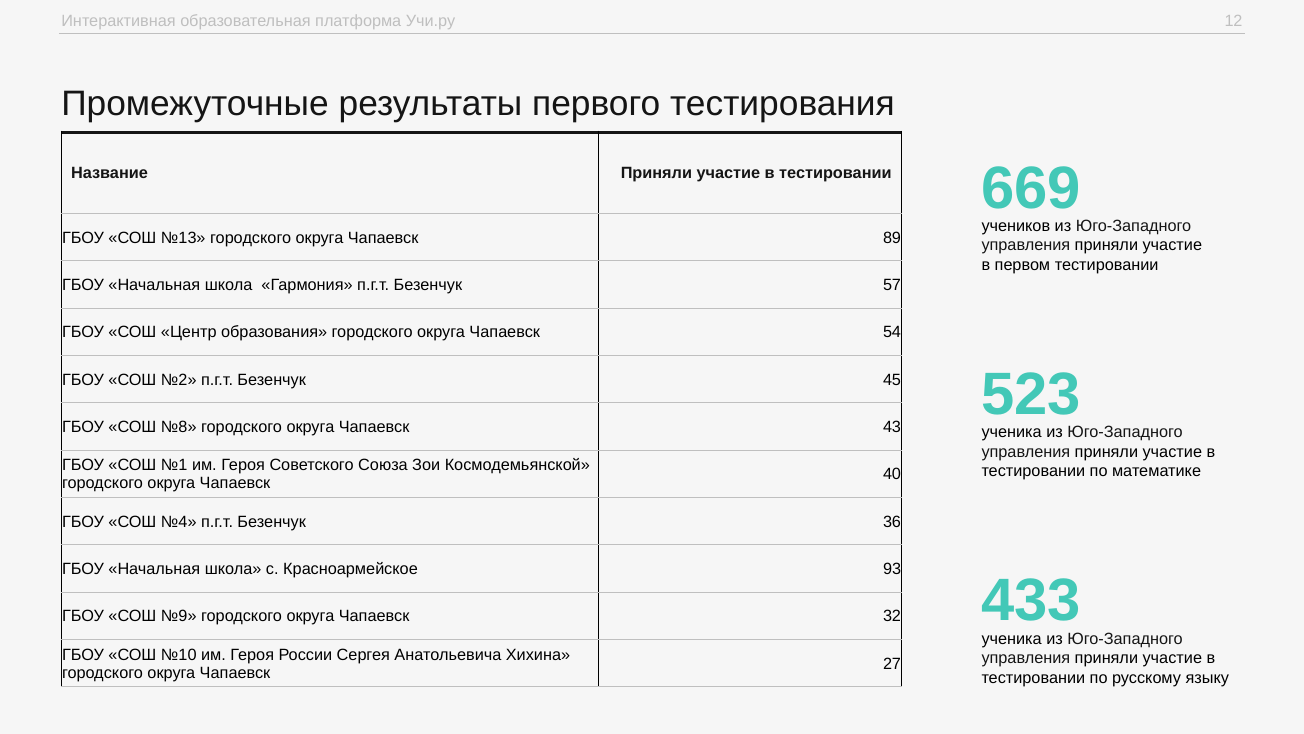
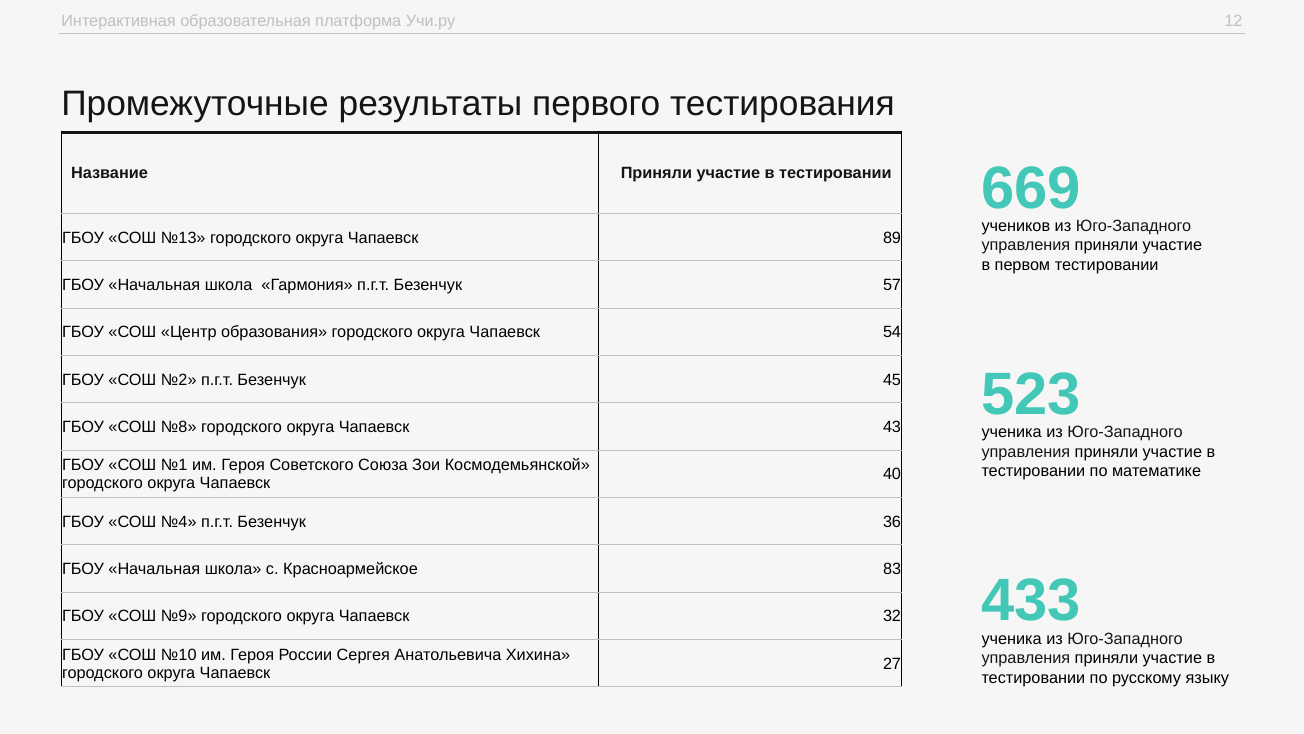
93: 93 -> 83 (892, 569)
